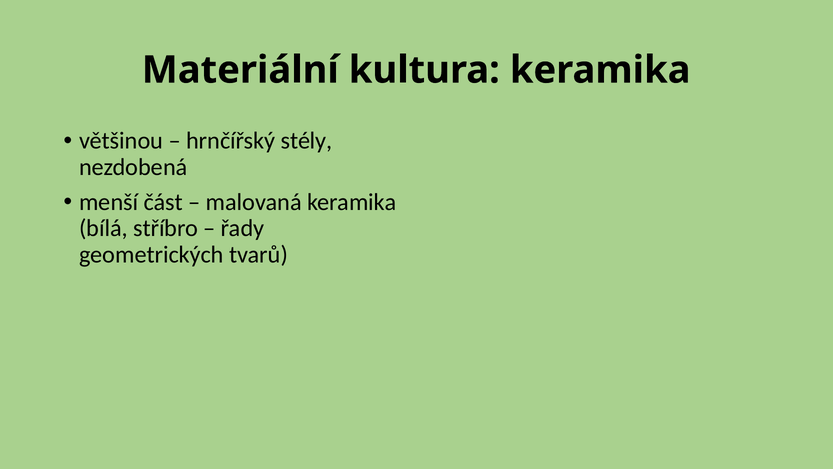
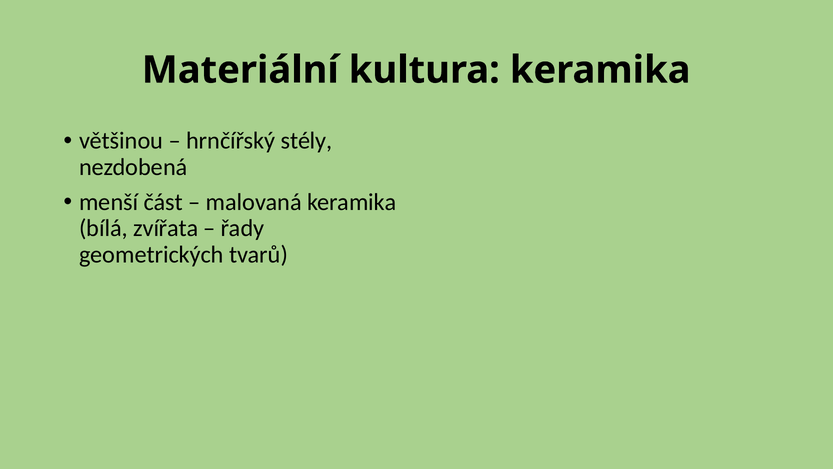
stříbro: stříbro -> zvířata (166, 228)
